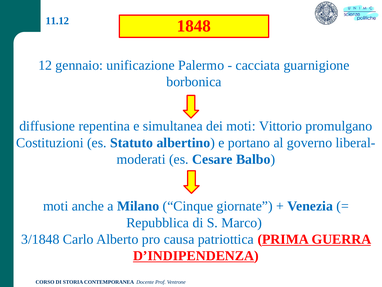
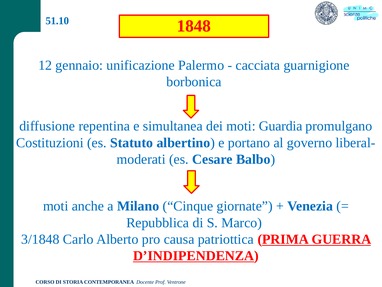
11.12: 11.12 -> 51.10 (57, 21)
Vittorio: Vittorio -> Guardia (281, 126)
